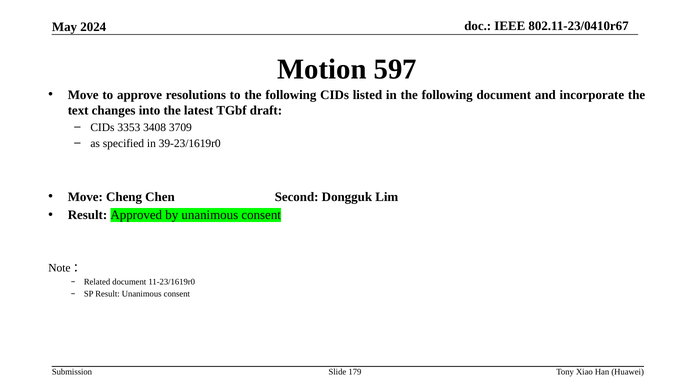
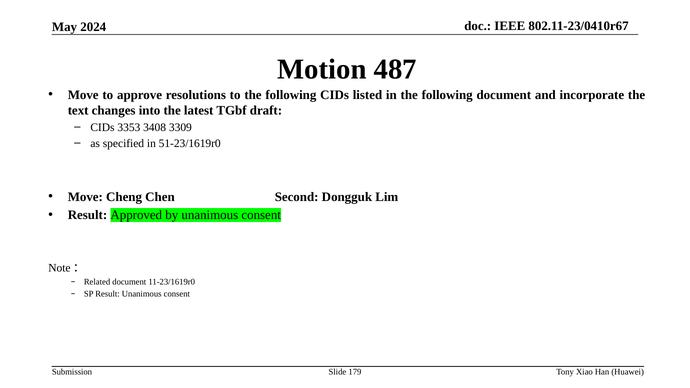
597: 597 -> 487 (395, 69)
3709: 3709 -> 3309 (180, 127)
39-23/1619r0: 39-23/1619r0 -> 51-23/1619r0 (190, 143)
